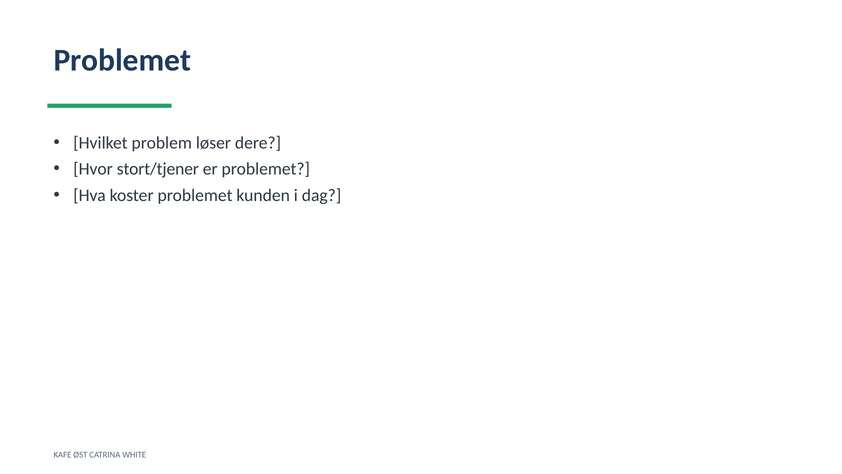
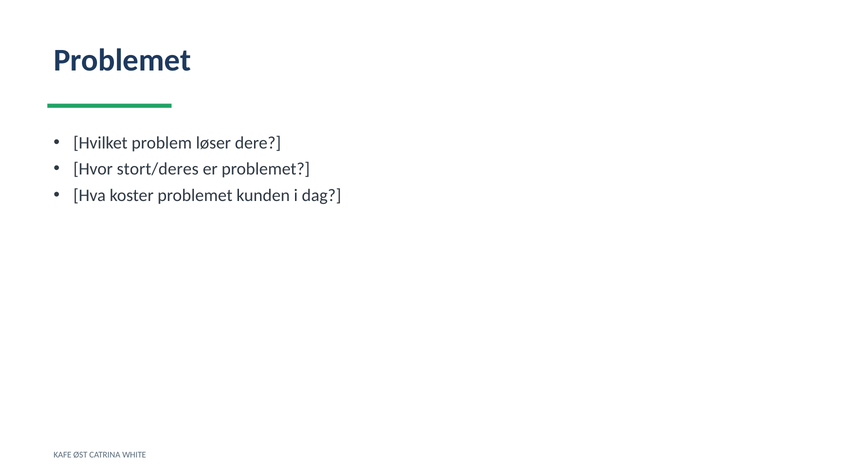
stort/tjener: stort/tjener -> stort/deres (158, 169)
